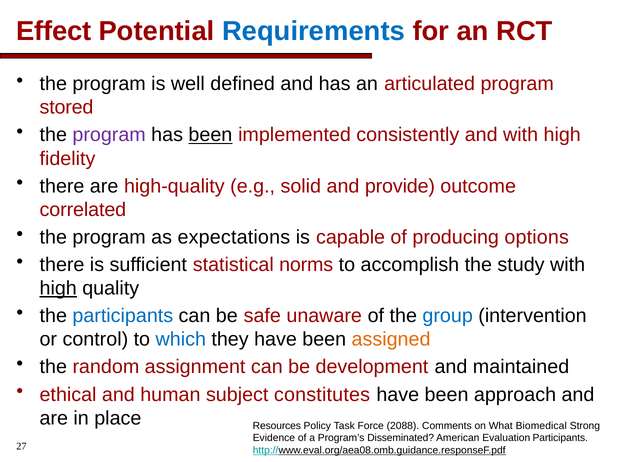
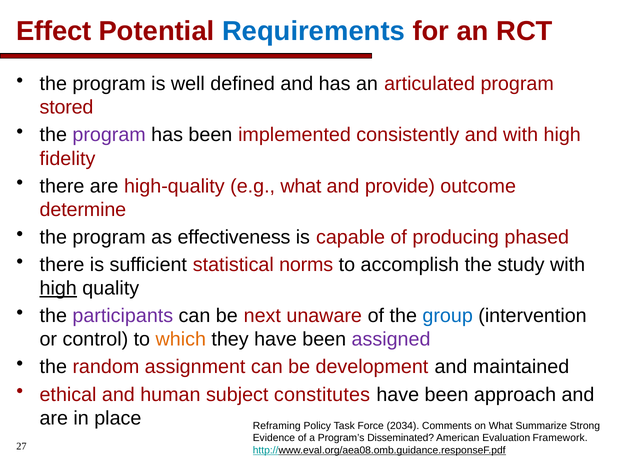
been underline: present -> none (210, 135)
e.g solid: solid -> what (301, 186)
correlated: correlated -> determine (83, 210)
expectations: expectations -> effectiveness (234, 238)
options: options -> phased (537, 238)
participants colour: blue -> purple (123, 316)
safe: safe -> next (262, 316)
which colour: blue -> orange (181, 340)
assigned colour: orange -> purple (391, 340)
Resources: Resources -> Reframing (277, 426)
2088: 2088 -> 2034 (403, 426)
Biomedical: Biomedical -> Summarize (541, 426)
Evaluation Participants: Participants -> Framework (560, 439)
